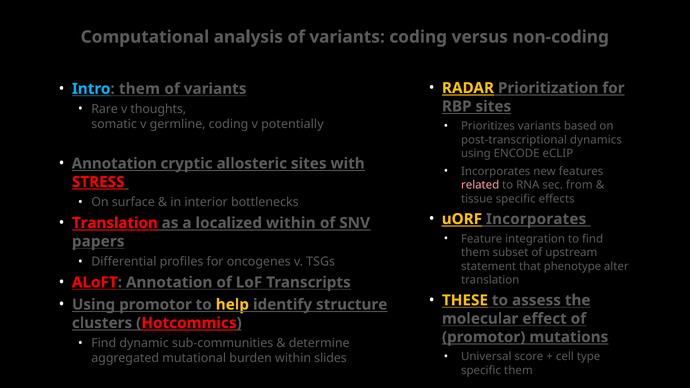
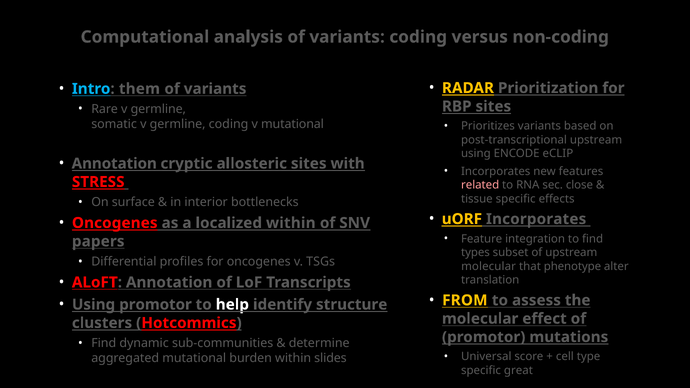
Rare v thoughts: thoughts -> germline (158, 109)
v potentially: potentially -> mutational (292, 124)
post-transcriptional dynamics: dynamics -> upstream (596, 140)
from: from -> close (579, 185)
Translation: Translation -> Oncogenes (115, 223)
them: them -> types (475, 253)
statement: statement -> molecular (489, 266)
THESE: THESE -> FROM (465, 300)
help colour: yellow -> white (232, 305)
specific them: them -> great (518, 371)
